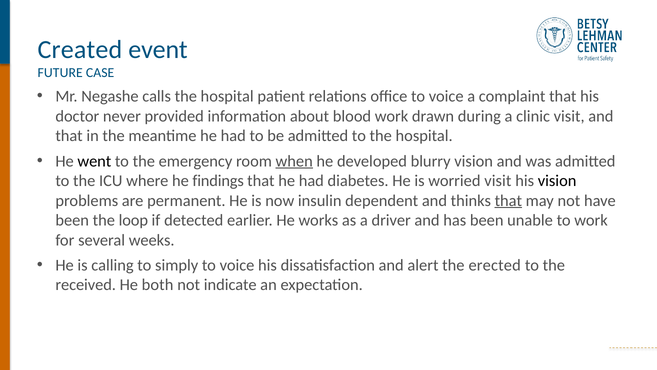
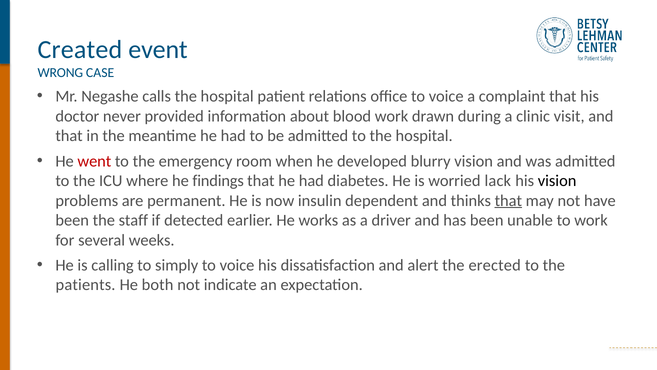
FUTURE: FUTURE -> WRONG (60, 72)
went colour: black -> red (94, 161)
when underline: present -> none (294, 161)
worried visit: visit -> lack (498, 181)
loop: loop -> staff (133, 220)
received: received -> patients (86, 285)
